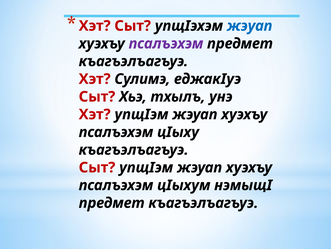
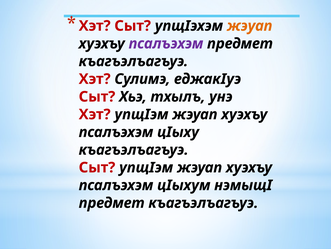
жэуап colour: blue -> orange (250, 26)
